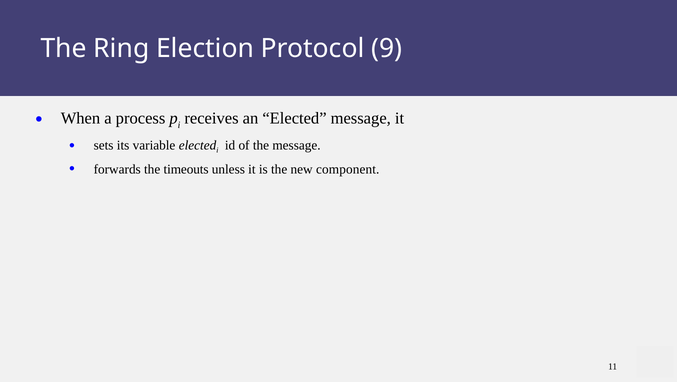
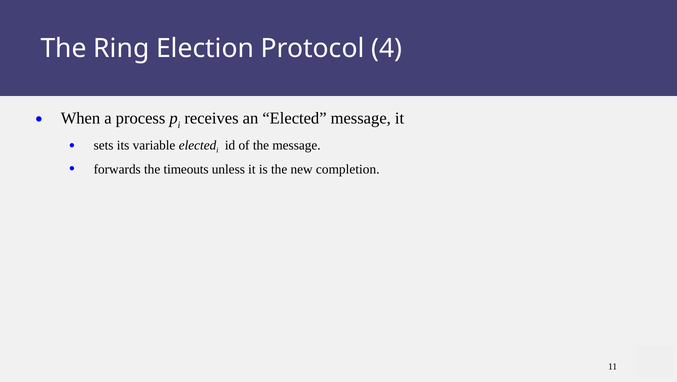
9: 9 -> 4 (387, 48)
component: component -> completion (348, 169)
